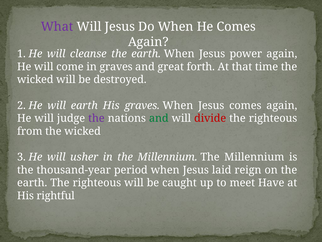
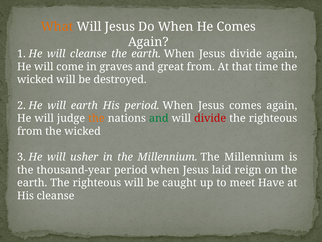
What colour: purple -> orange (57, 27)
Jesus power: power -> divide (246, 54)
great forth: forth -> from (201, 67)
His graves: graves -> period (142, 105)
the colour: purple -> orange (96, 118)
His rightful: rightful -> cleanse (56, 195)
